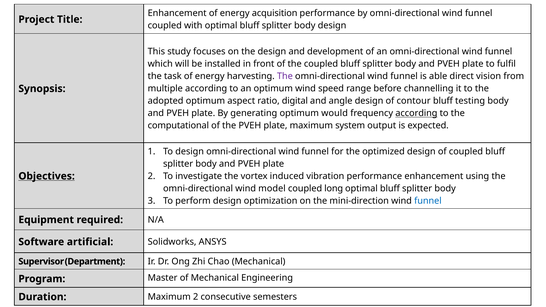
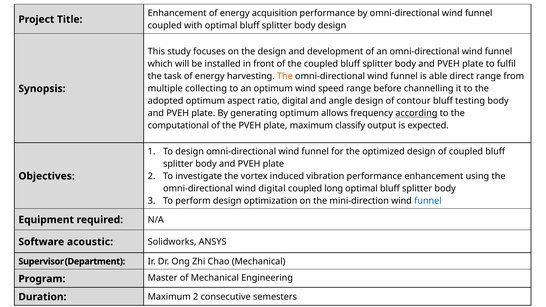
The colour: purple -> orange (285, 76)
direct vision: vision -> range (489, 76)
multiple according: according -> collecting (206, 89)
would: would -> allows (335, 113)
system: system -> classify (350, 126)
Objectives underline: present -> none (47, 176)
wind model: model -> digital (272, 188)
artificial: artificial -> acoustic (90, 242)
